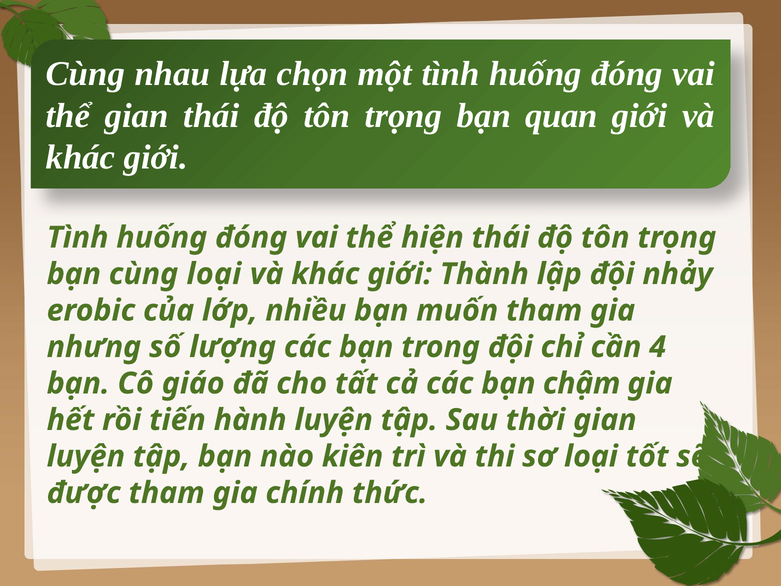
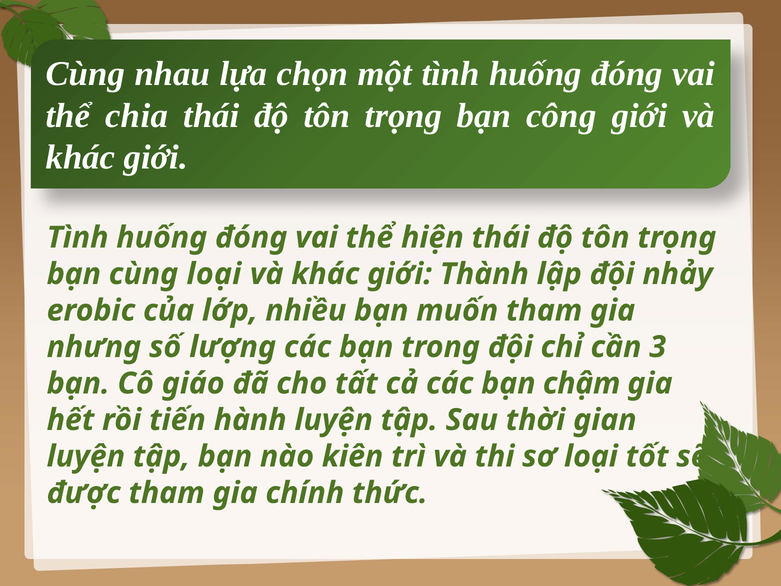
thể gian: gian -> chia (137, 116)
quan: quan -> công (561, 116)
4: 4 -> 3 (658, 347)
